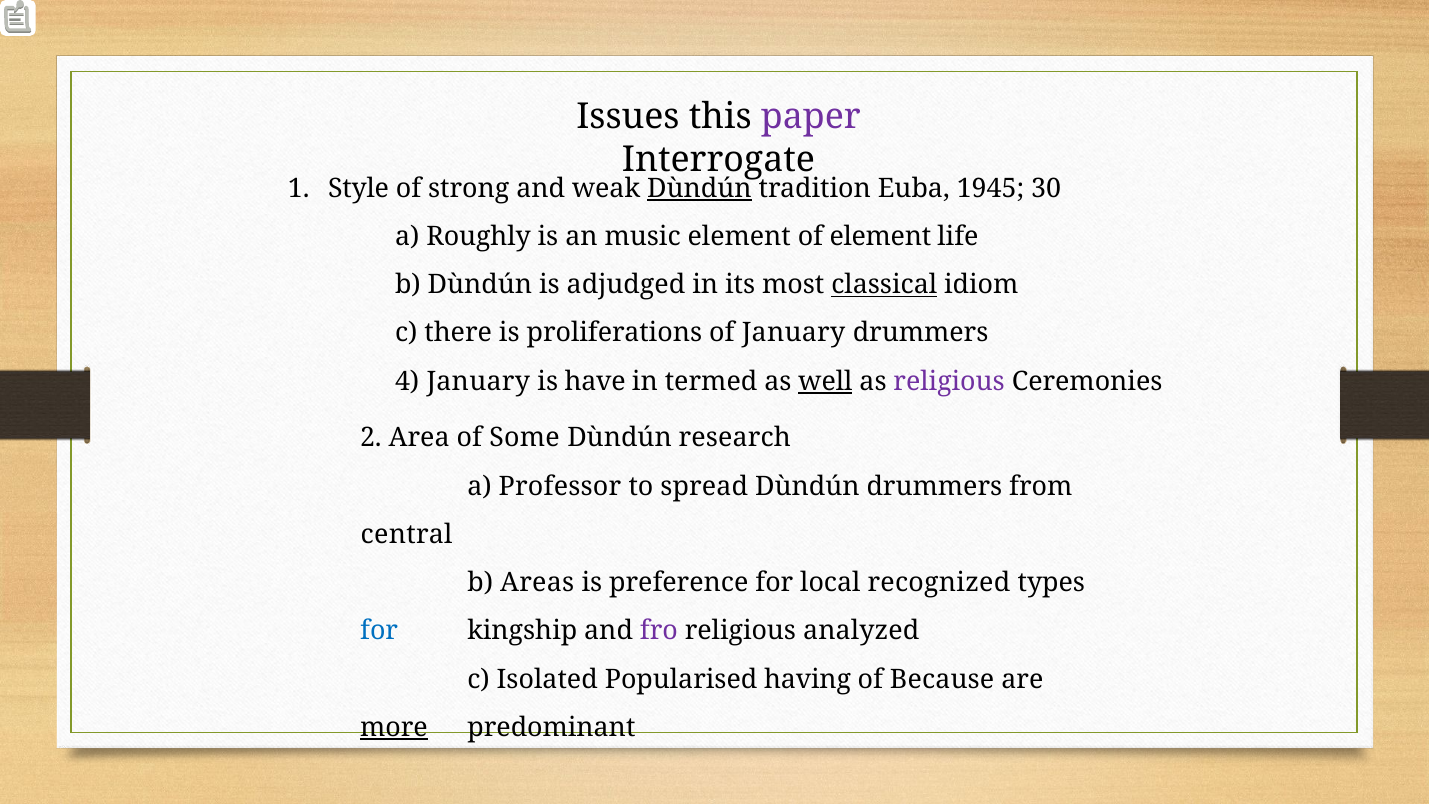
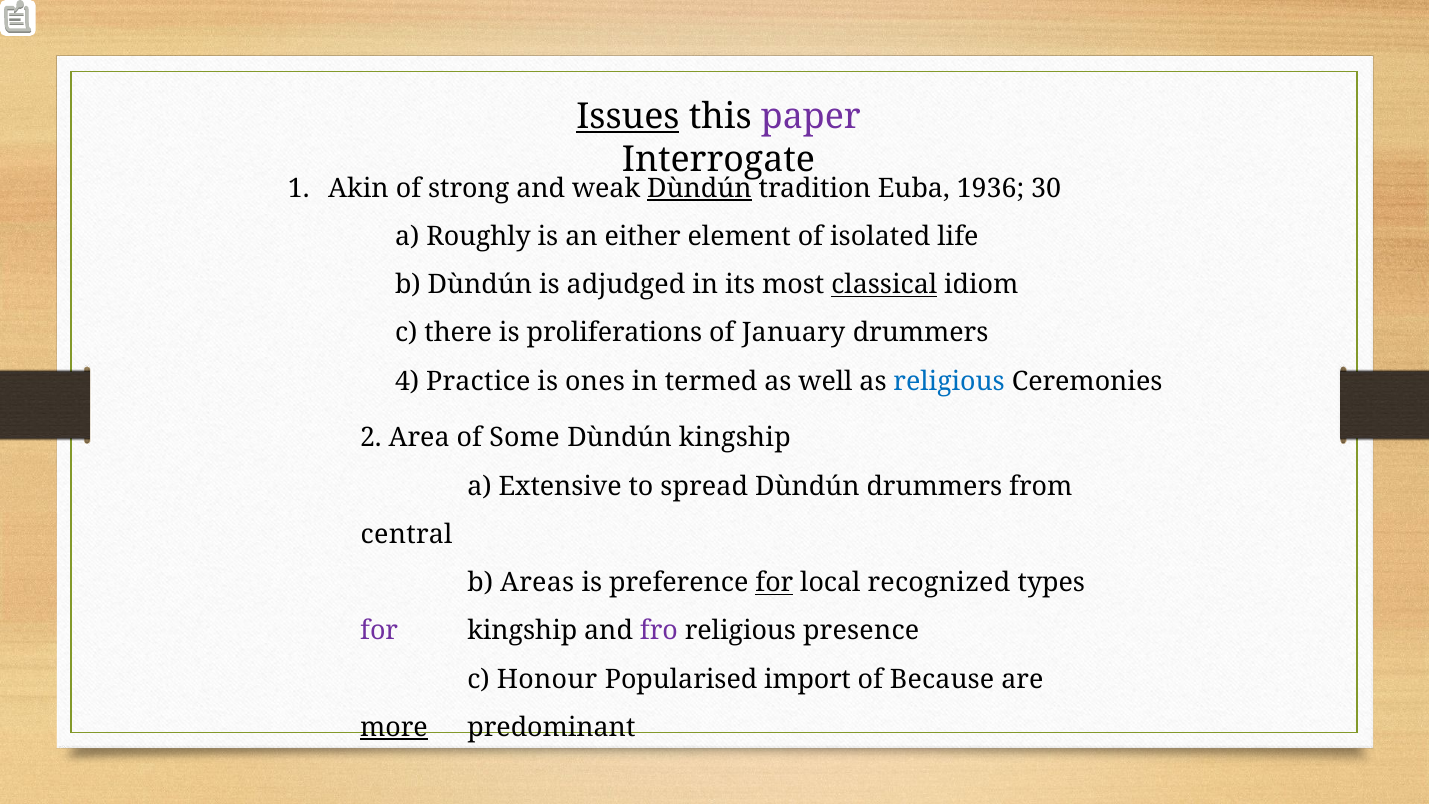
Issues underline: none -> present (628, 117)
Style: Style -> Akin (358, 188)
1945: 1945 -> 1936 (991, 188)
music: music -> either (643, 237)
of element: element -> isolated (880, 237)
4 January: January -> Practice (478, 381)
have: have -> ones (595, 381)
well underline: present -> none (825, 381)
religious colour: purple -> blue (949, 381)
Dùndún research: research -> kingship (735, 438)
Professor: Professor -> Extensive (560, 486)
for underline: none -> present (774, 583)
for colour: blue -> purple (379, 631)
analyzed: analyzed -> presence (861, 631)
Isolated: Isolated -> Honour (547, 679)
having: having -> import (808, 679)
